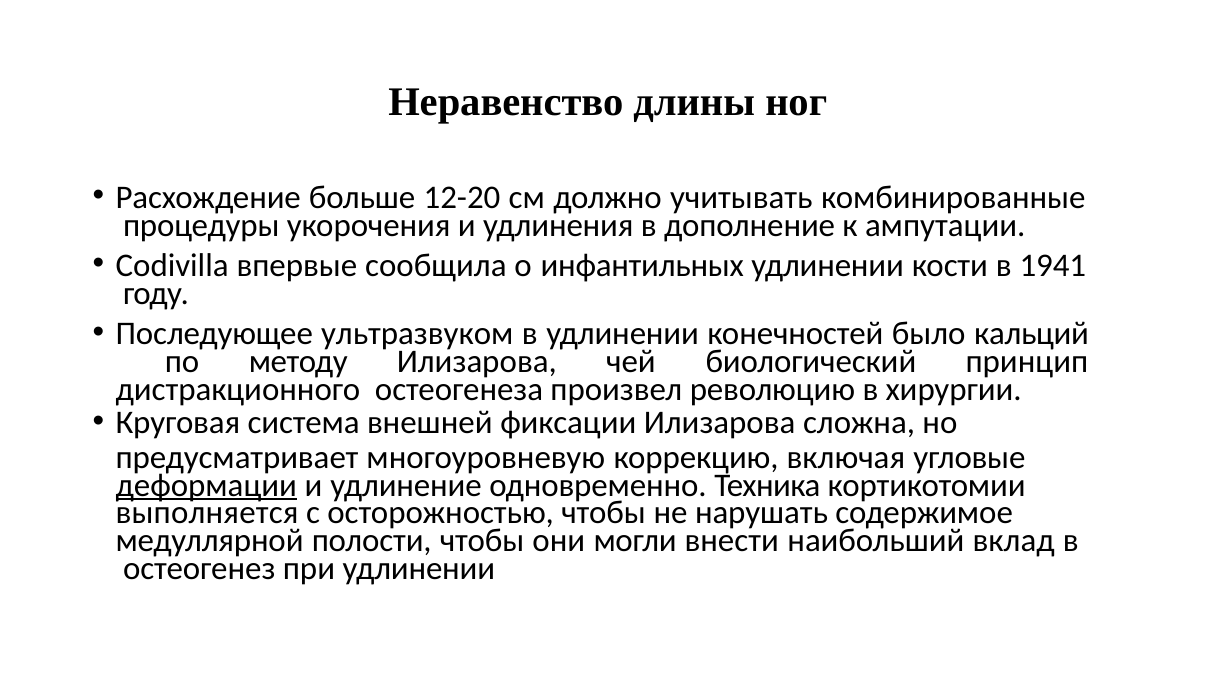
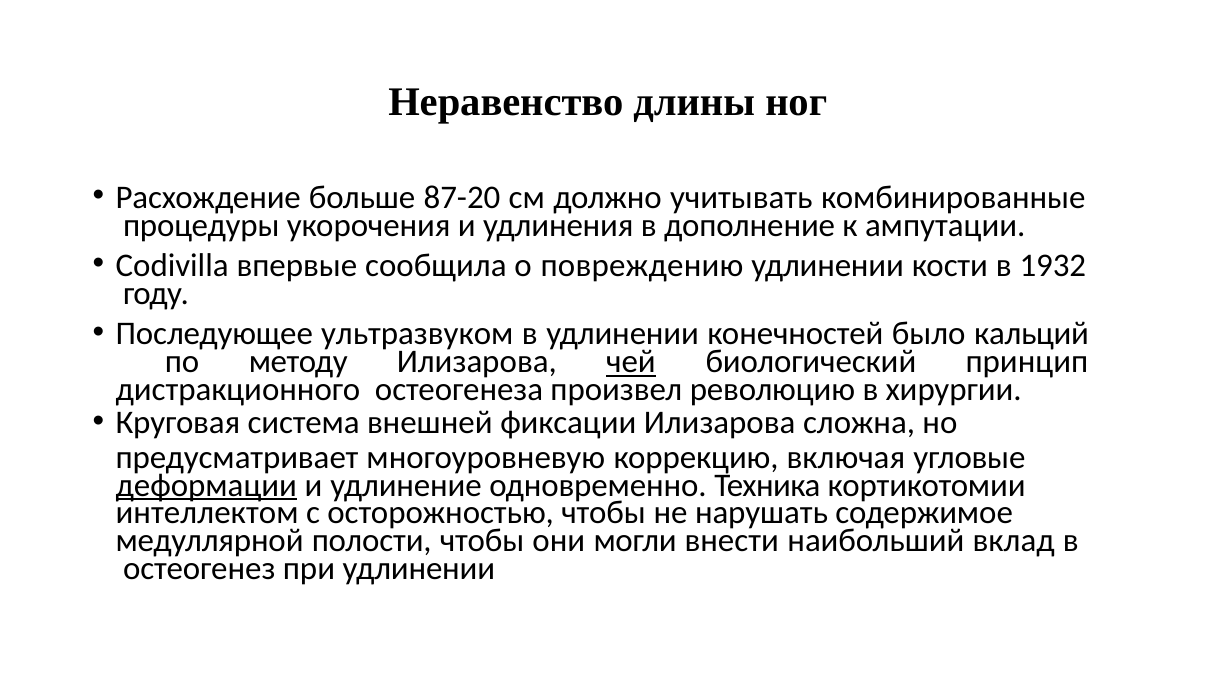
12-20: 12-20 -> 87-20 (462, 198)
инфантильных: инфантильных -> повреждению (642, 266)
1941: 1941 -> 1932 (1053, 266)
чей underline: none -> present (631, 361)
выполняется: выполняется -> интеллектом (207, 513)
